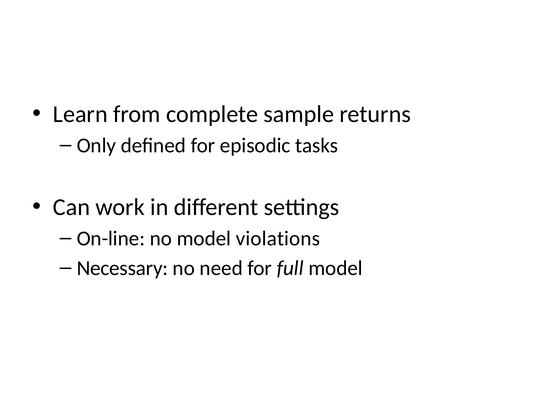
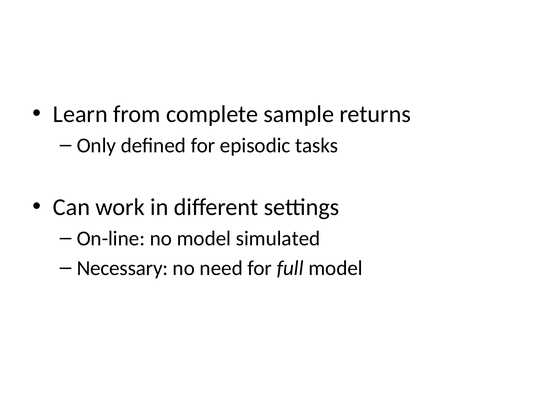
violations: violations -> simulated (278, 238)
